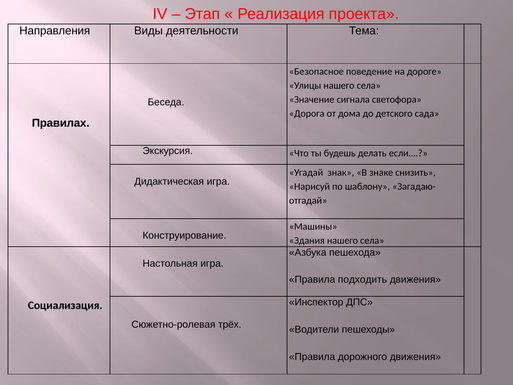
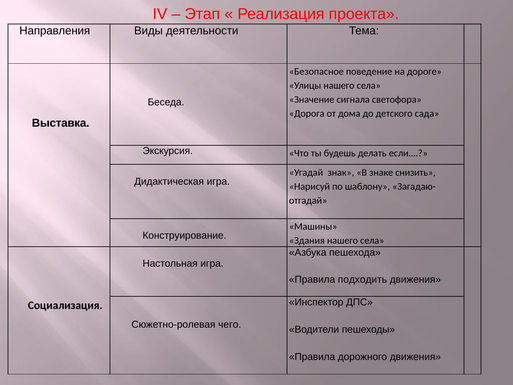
Правилах: Правилах -> Выставка (61, 123)
трёх: трёх -> чего (230, 324)
